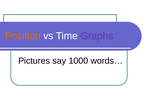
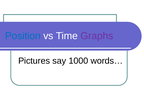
Position colour: orange -> blue (23, 36)
